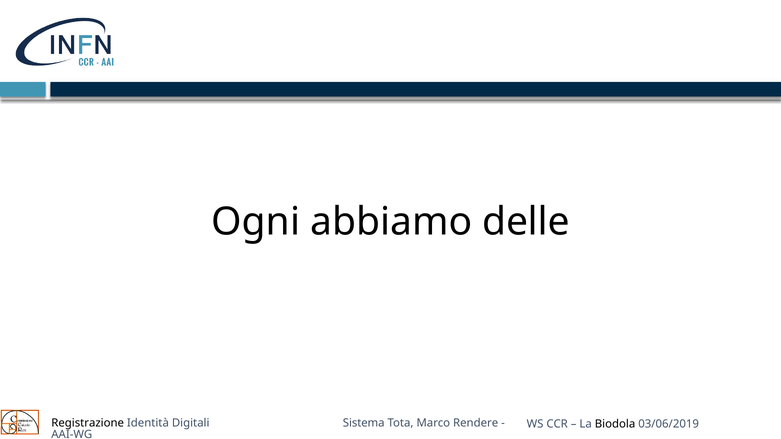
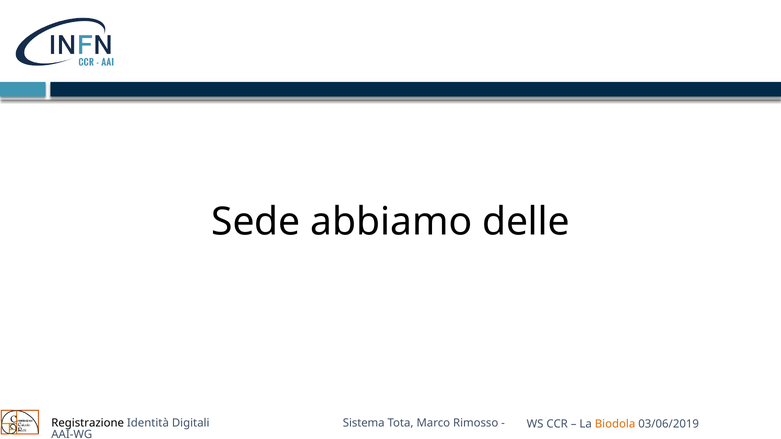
Ogni: Ogni -> Sede (256, 222)
Rendere: Rendere -> Rimosso (476, 423)
Biodola colour: black -> orange (615, 424)
